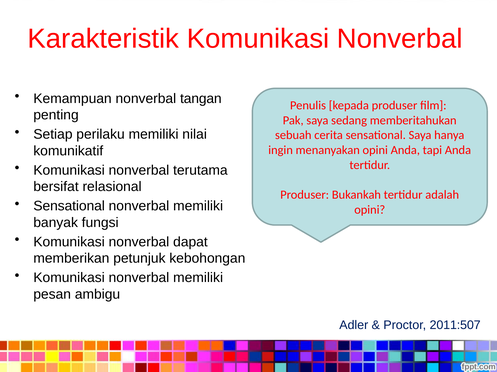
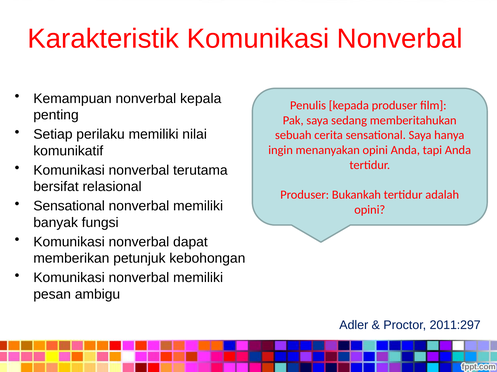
tangan: tangan -> kepala (201, 99)
2011:507: 2011:507 -> 2011:297 (455, 326)
